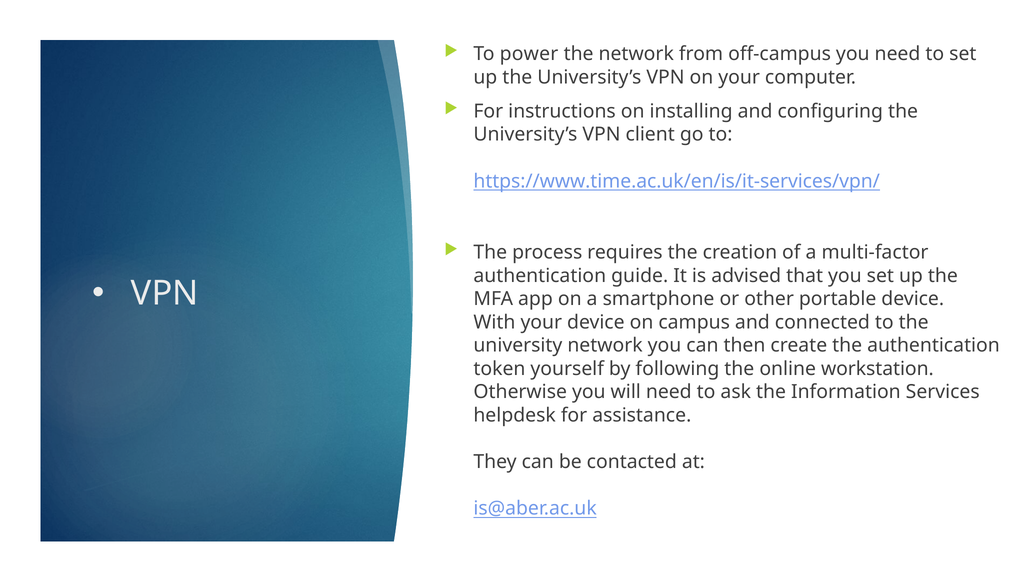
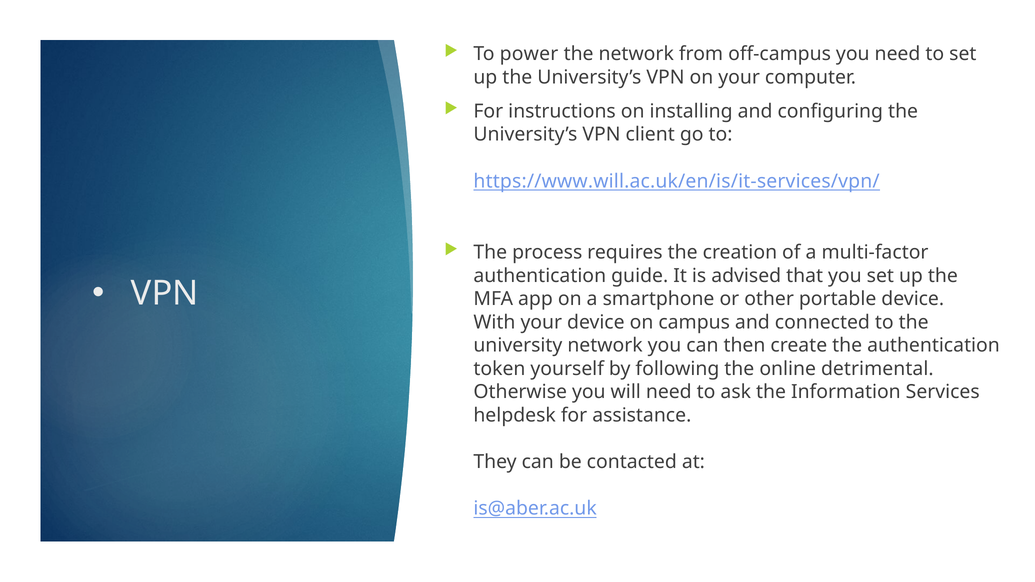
https://www.time.ac.uk/en/is/it-services/vpn/: https://www.time.ac.uk/en/is/it-services/vpn/ -> https://www.will.ac.uk/en/is/it-services/vpn/ (677, 181)
workstation: workstation -> detrimental (877, 369)
